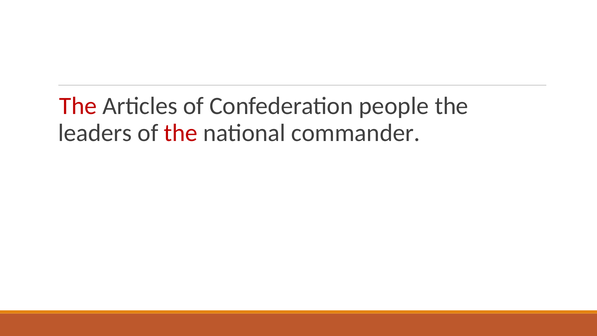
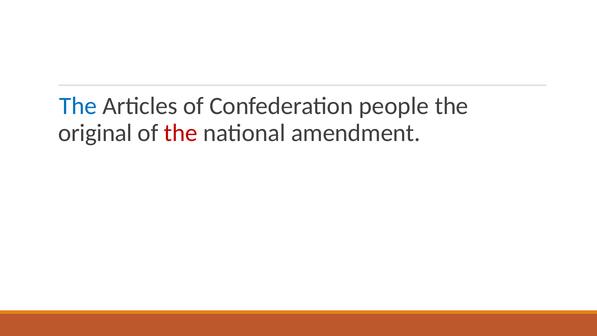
The colour: red -> blue (78, 106)
leaders: leaders -> original (95, 133)
commander: commander -> amendment (356, 133)
